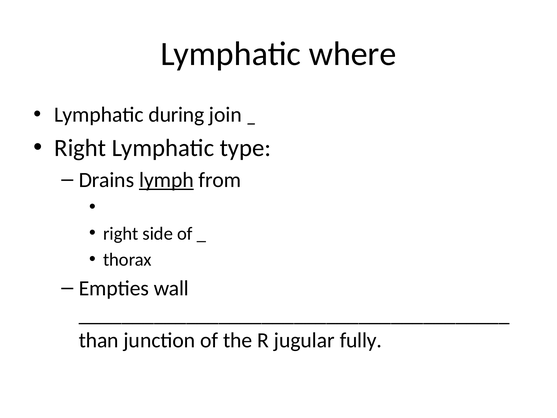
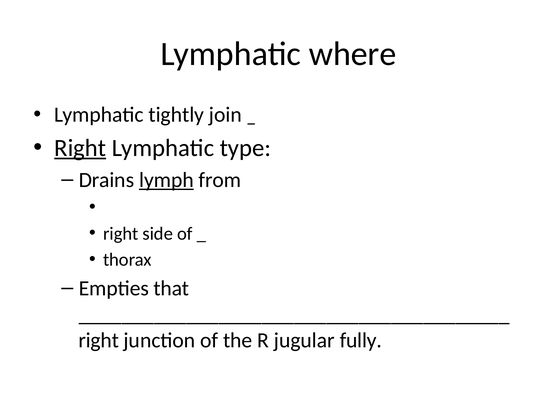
during: during -> tightly (176, 115)
Right underline: none -> present (80, 148)
wall: wall -> that (171, 288)
than: than -> right (99, 340)
